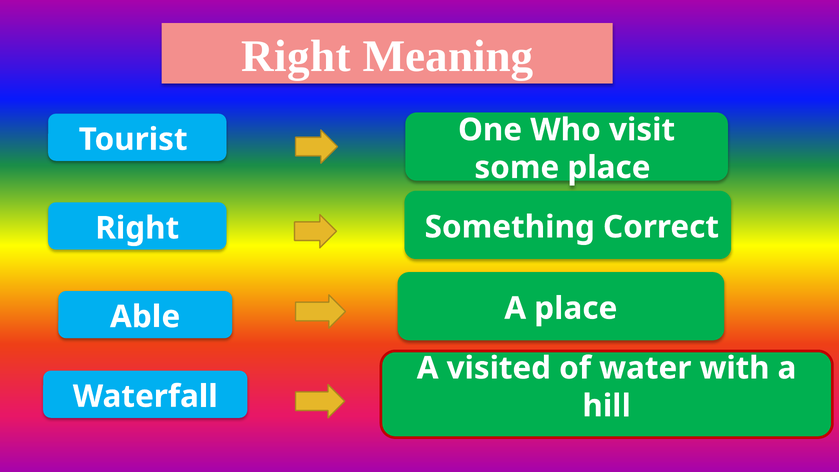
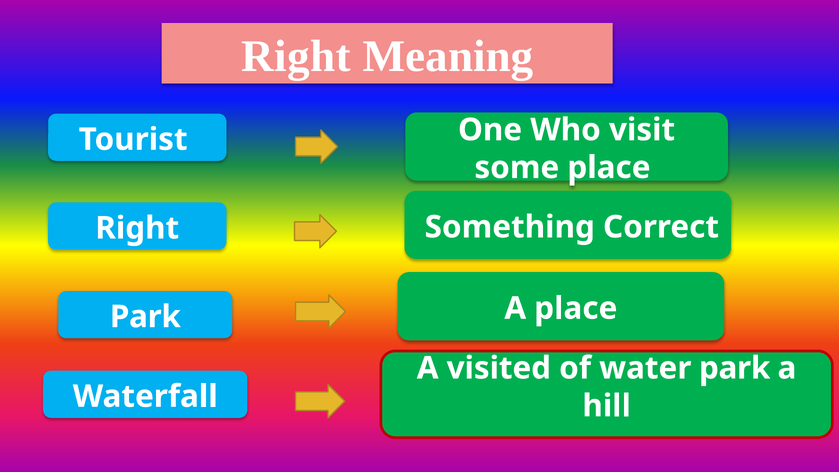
Able: Able -> Park (145, 317)
water with: with -> park (735, 368)
